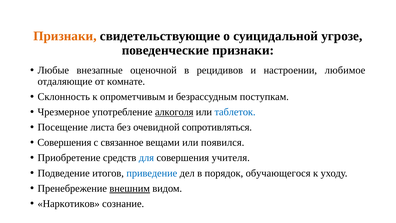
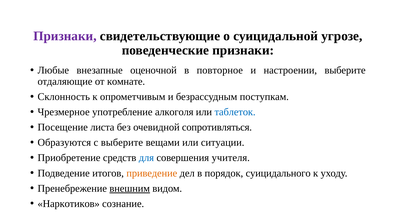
Признаки colour: orange -> purple (65, 36)
рецидивов: рецидивов -> повторное (220, 70)
настроении любимое: любимое -> выберите (345, 70)
алкоголя underline: present -> none (174, 112)
Совершения: Совершения -> Образуются (64, 142)
с связанное: связанное -> выберите (122, 142)
появился: появился -> ситуации (223, 142)
приведение colour: blue -> orange (152, 173)
обучающегося: обучающегося -> суицидального (278, 173)
